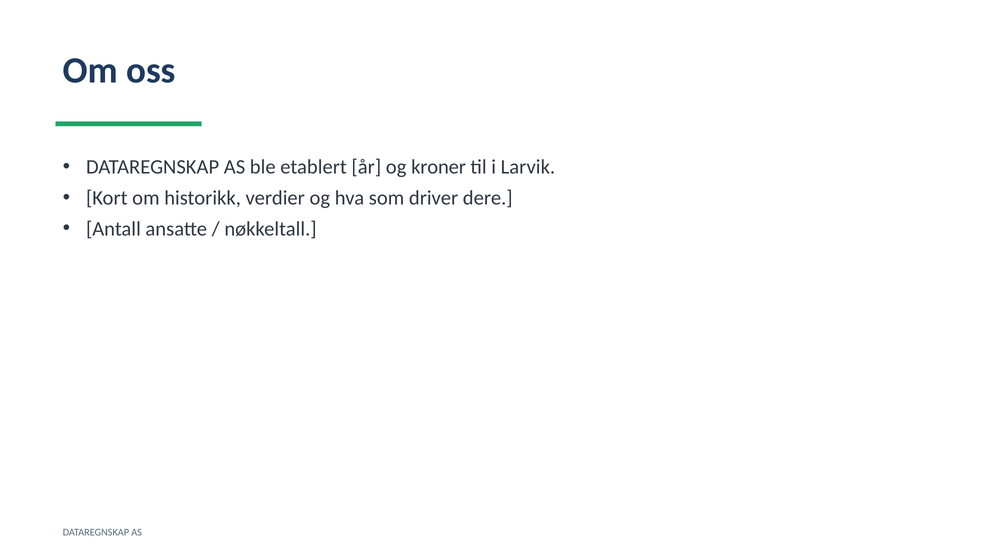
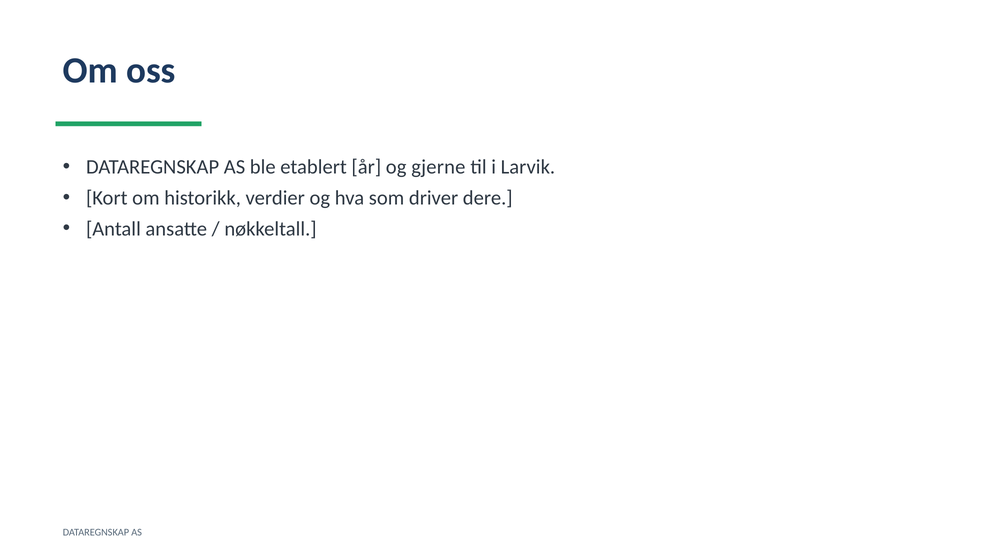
kroner: kroner -> gjerne (438, 167)
